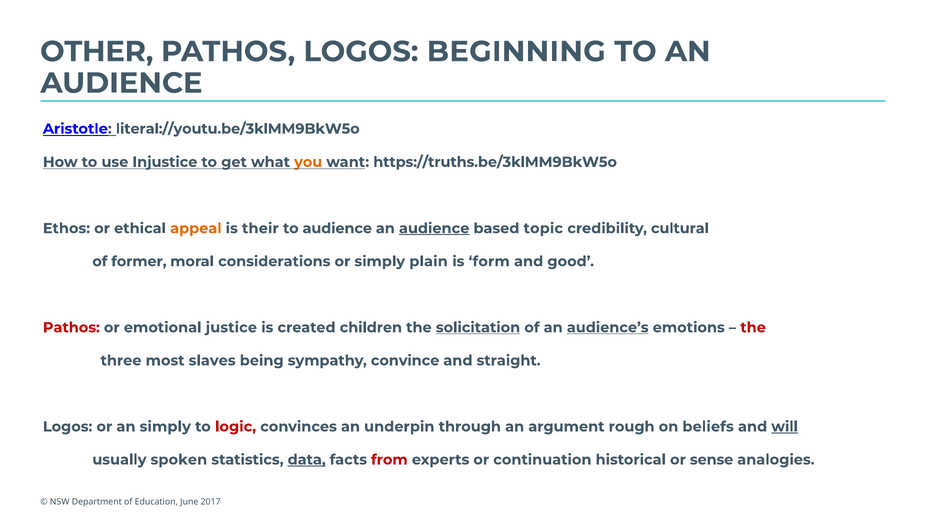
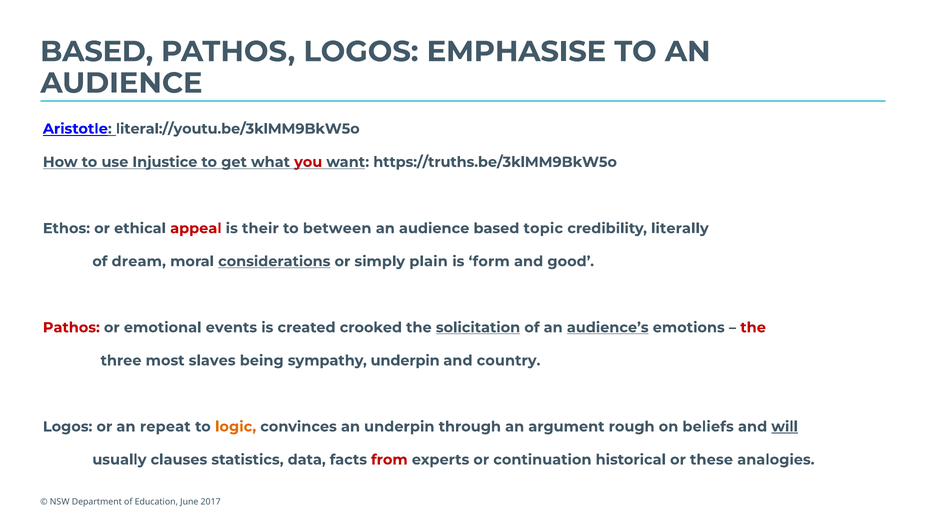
OTHER: OTHER -> BASED (97, 52)
BEGINNING: BEGINNING -> EMPHASISE (516, 52)
you colour: orange -> red (308, 162)
appeal colour: orange -> red (196, 228)
to audience: audience -> between (337, 228)
audience underline: present -> none (434, 228)
cultural: cultural -> literally (680, 228)
former: former -> dream (139, 261)
considerations underline: none -> present (274, 261)
justice: justice -> events (231, 327)
children: children -> crooked (371, 327)
sympathy convince: convince -> underpin (405, 360)
straight: straight -> country (509, 360)
an simply: simply -> repeat (165, 426)
logic colour: red -> orange (236, 426)
spoken: spoken -> clauses (179, 460)
data underline: present -> none (307, 460)
sense: sense -> these (711, 460)
